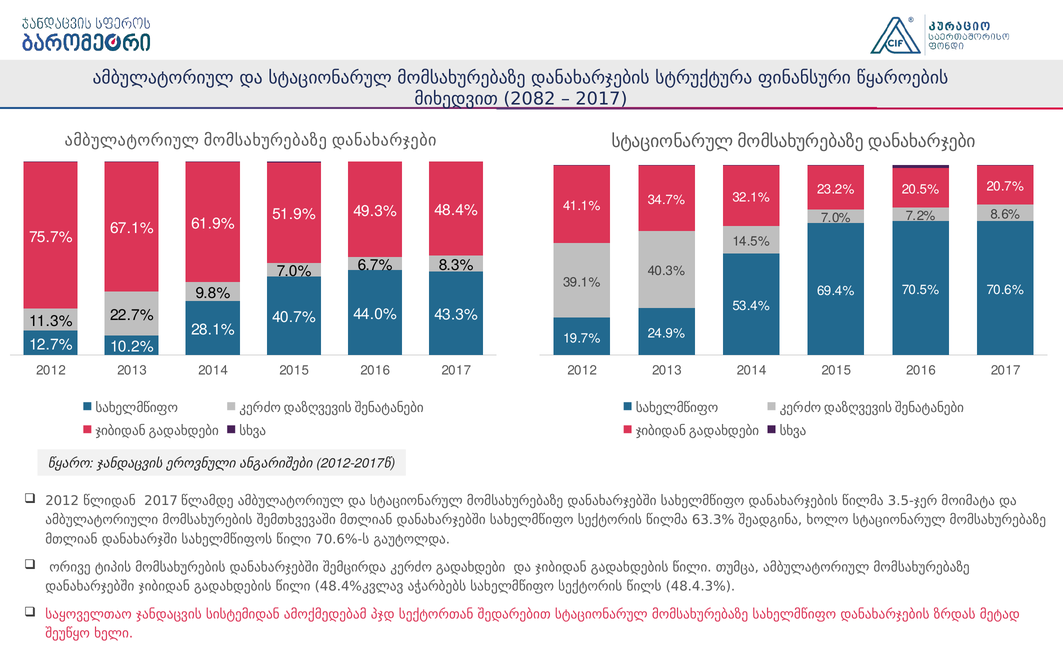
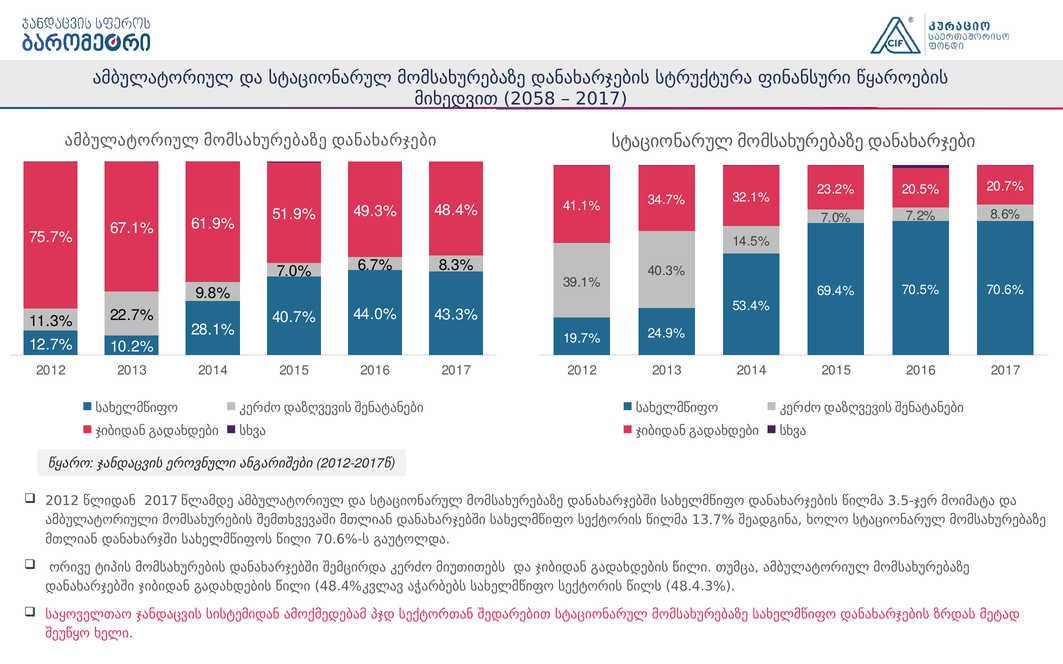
2082: 2082 -> 2058 (529, 99)
63.3%: 63.3% -> 13.7% (713, 520)
გადახდები: გადახდები -> მიუთითებს (471, 568)
